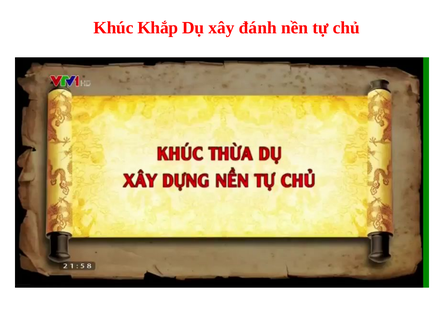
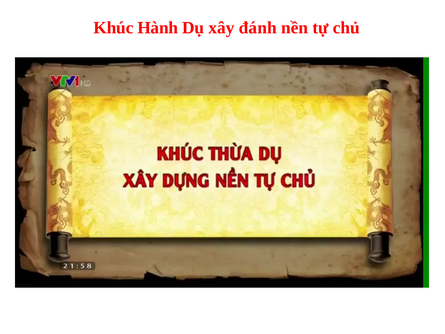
Khắp: Khắp -> Hành (158, 28)
